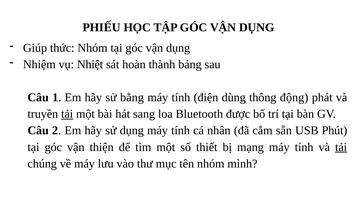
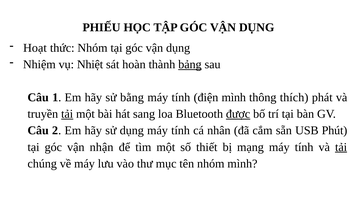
Giúp: Giúp -> Hoạt (35, 48)
bảng underline: none -> present (190, 65)
điện dùng: dùng -> mình (234, 98)
động: động -> thích (294, 98)
được underline: none -> present (238, 114)
thiện: thiện -> nhận (102, 147)
